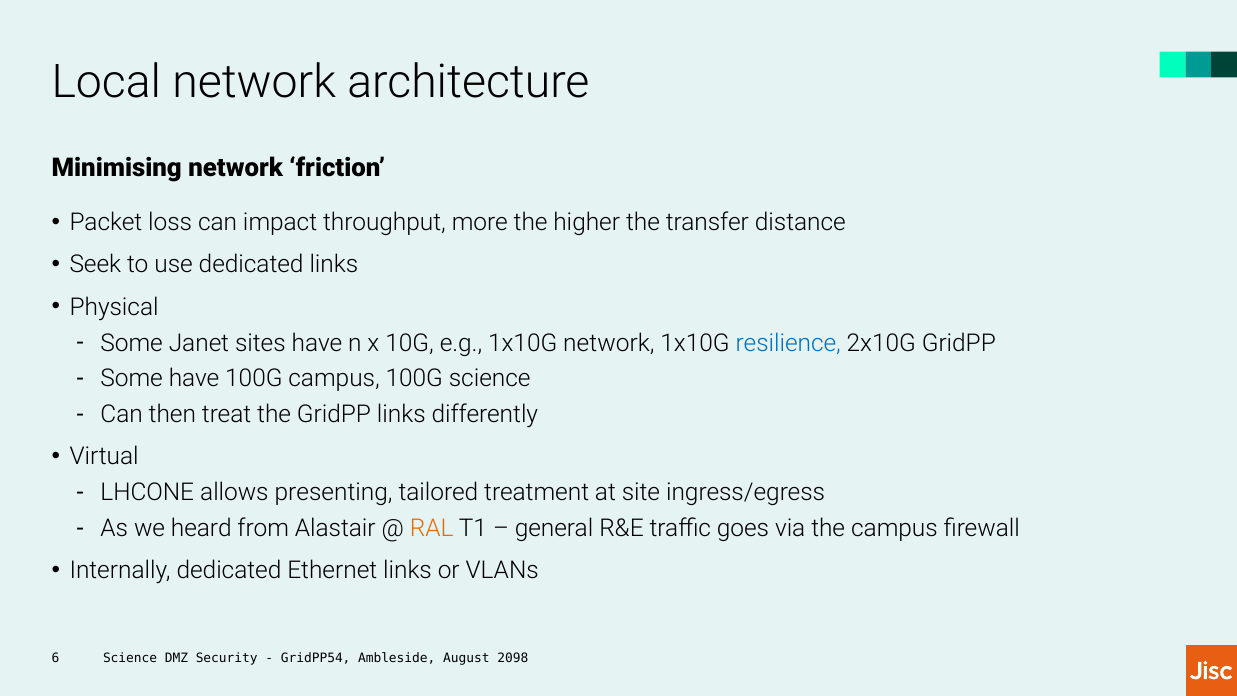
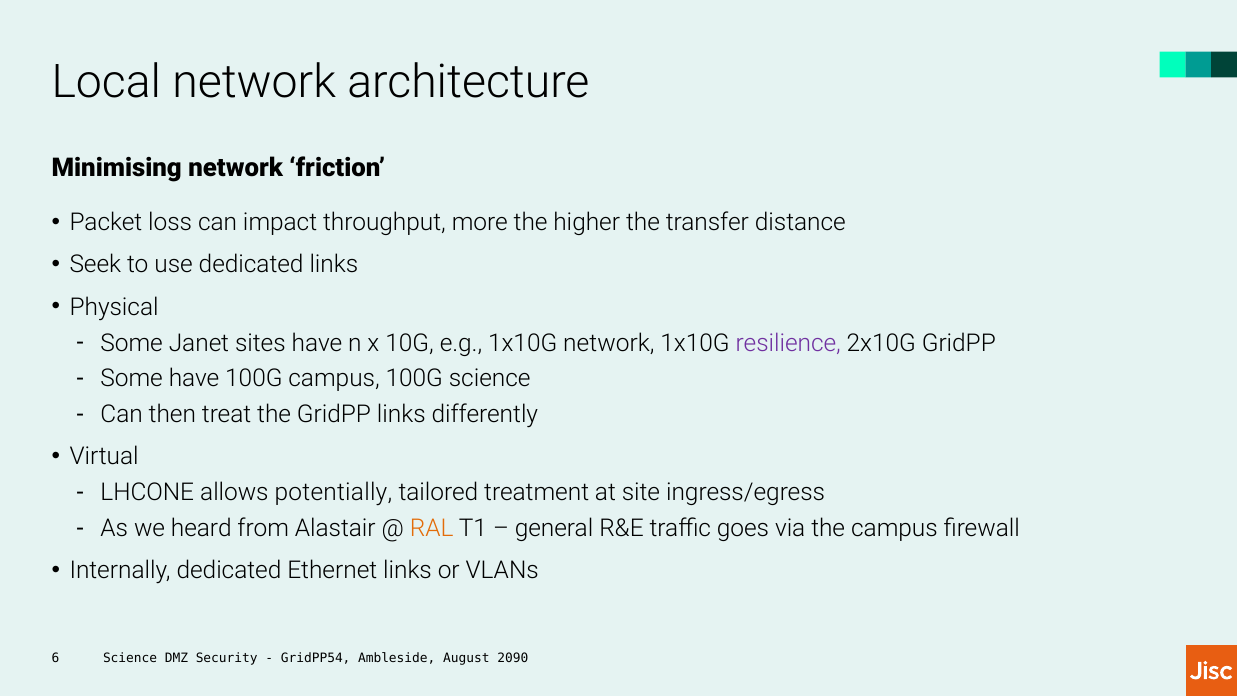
resilience colour: blue -> purple (788, 343)
presenting: presenting -> potentially (333, 493)
2098: 2098 -> 2090 (513, 658)
